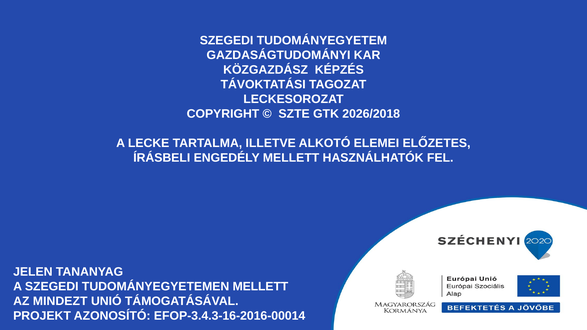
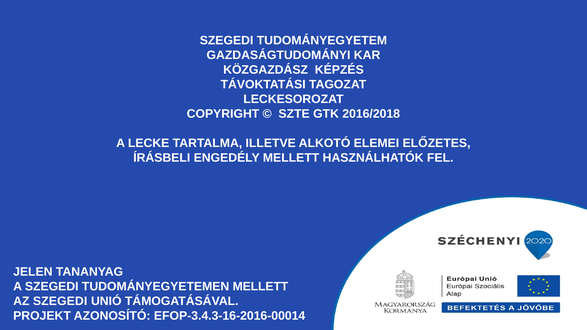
2026/2018: 2026/2018 -> 2016/2018 (371, 114)
AZ MINDEZT: MINDEZT -> SZEGEDI (60, 301)
